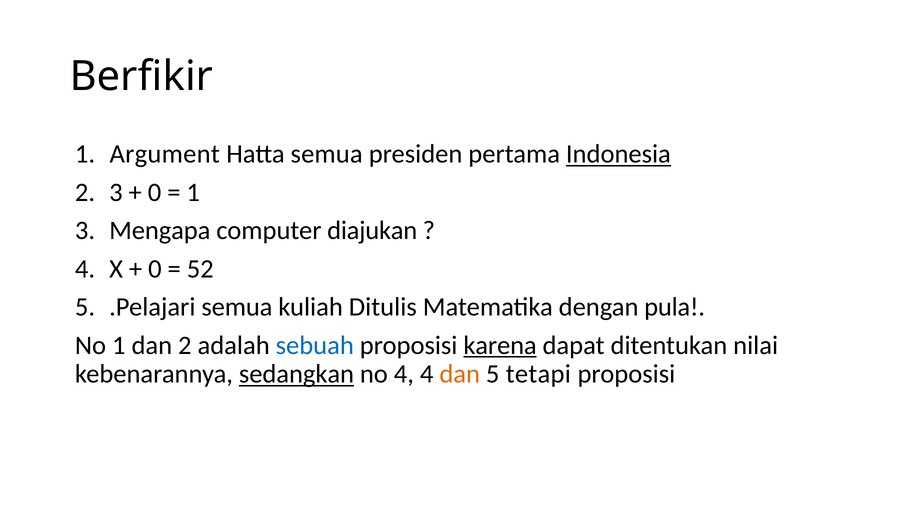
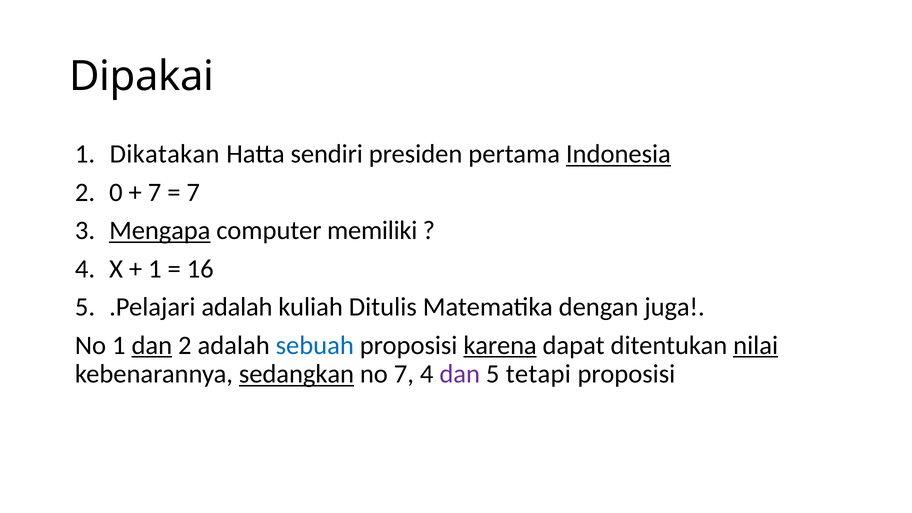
Berfikir: Berfikir -> Dipakai (142, 77)
Argument: Argument -> Dikatakan (165, 154)
Hatta semua: semua -> sendiri (327, 154)
2 3: 3 -> 0 (116, 192)
0: 0 -> 7 (155, 192)
1: 1 -> 7 (193, 192)
Mengapa underline: none -> present (160, 231)
diajukan: diajukan -> memiliki (372, 231)
0: 0 -> 1 (155, 269)
52: 52 -> 16 (200, 269)
.Pelajari semua: semua -> adalah (237, 307)
pula: pula -> juga (675, 307)
dan underline: none -> present (152, 345)
nilai underline: none -> present (756, 345)
no 4: 4 -> 7 (404, 374)
dan colour: orange -> purple (460, 374)
